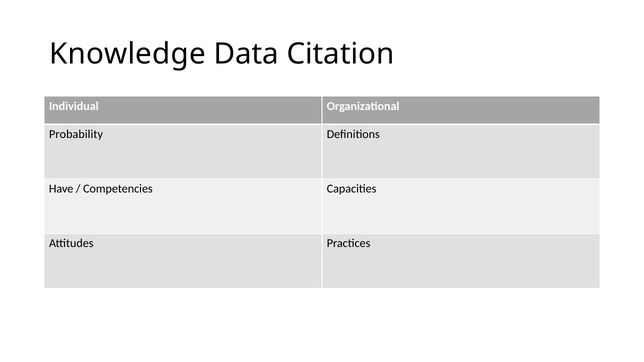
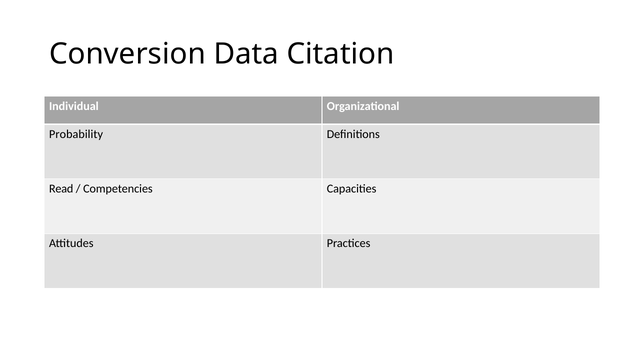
Knowledge: Knowledge -> Conversion (127, 54)
Have: Have -> Read (61, 189)
